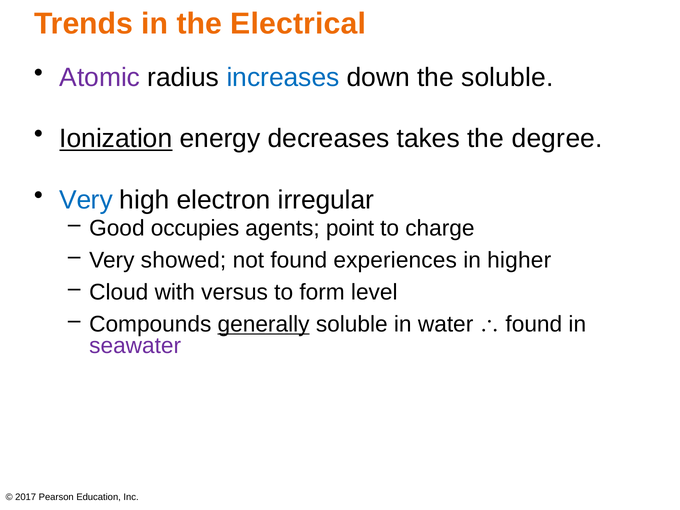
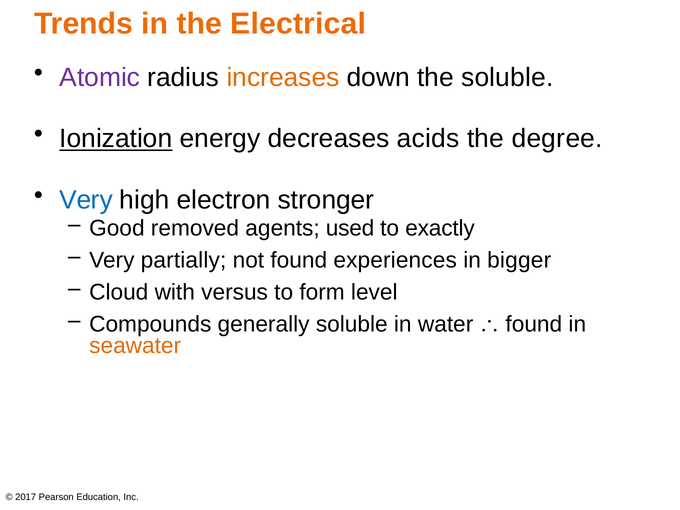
increases colour: blue -> orange (283, 77)
takes: takes -> acids (428, 139)
irregular: irregular -> stronger (326, 200)
occupies: occupies -> removed (195, 228)
point: point -> used (350, 228)
charge: charge -> exactly (440, 228)
showed: showed -> partially (184, 260)
higher: higher -> bigger (519, 260)
generally underline: present -> none (264, 324)
seawater colour: purple -> orange (135, 346)
